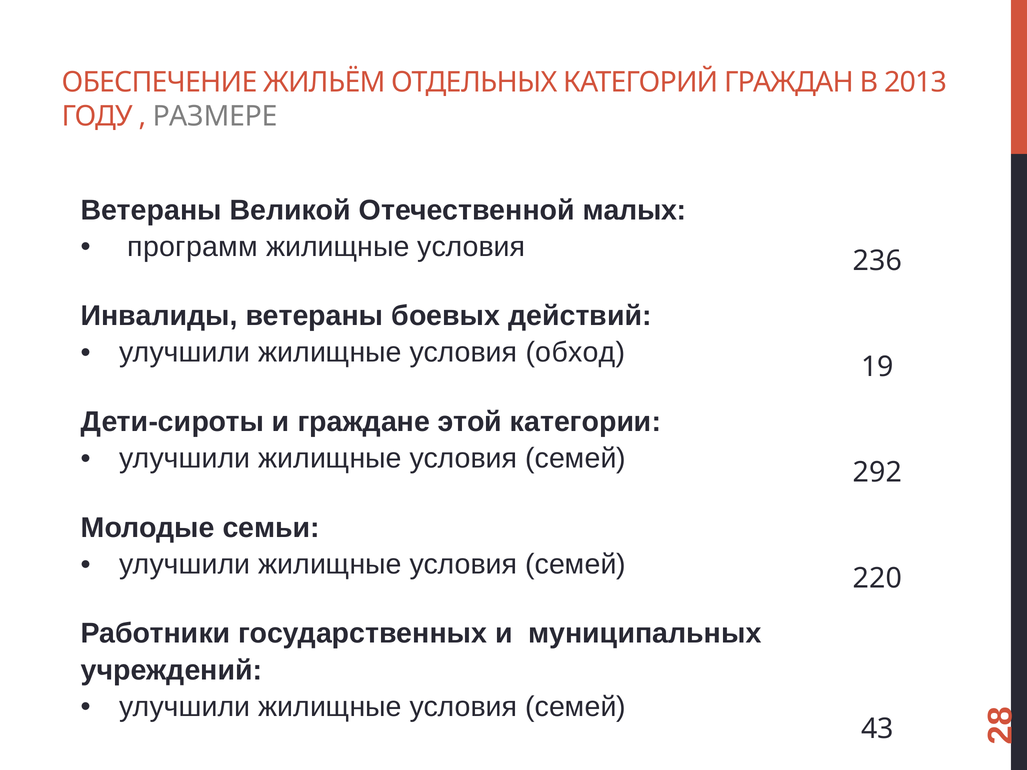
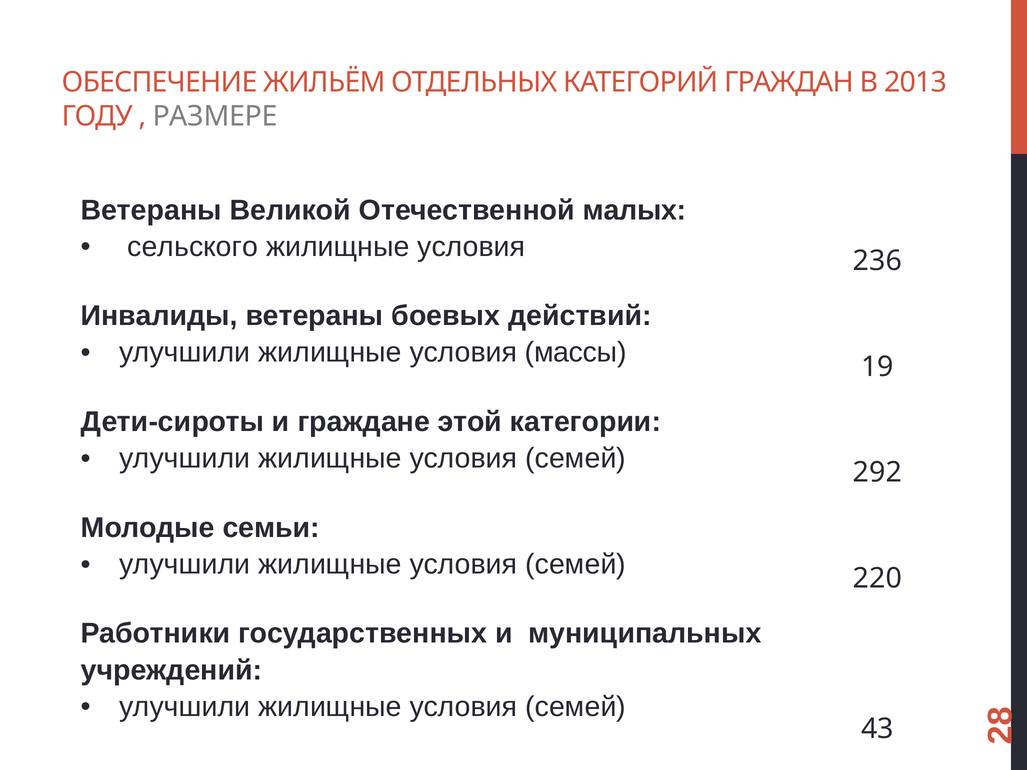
программ: программ -> сельского (193, 247)
обход: обход -> массы (576, 353)
